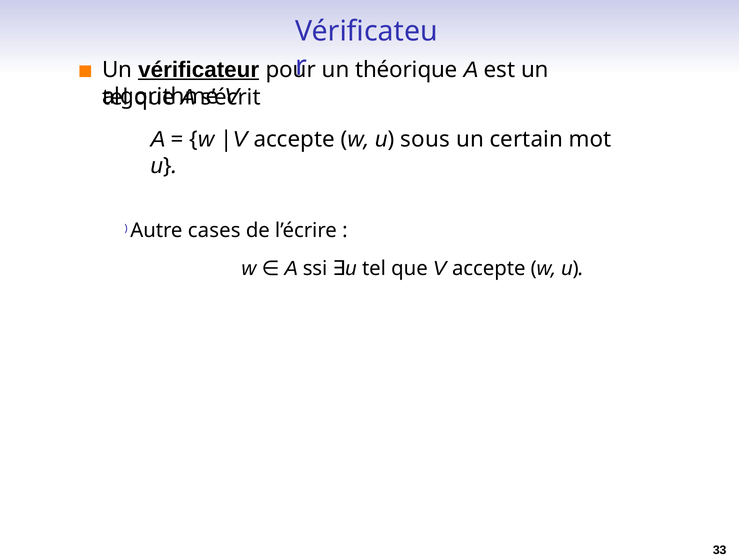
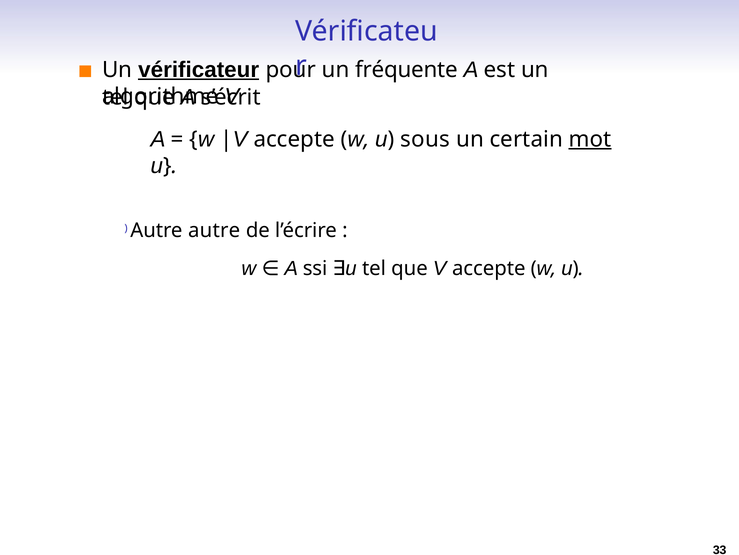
théorique: théorique -> fréquente (406, 70)
mot underline: none -> present (590, 139)
Autre cases: cases -> autre (214, 230)
